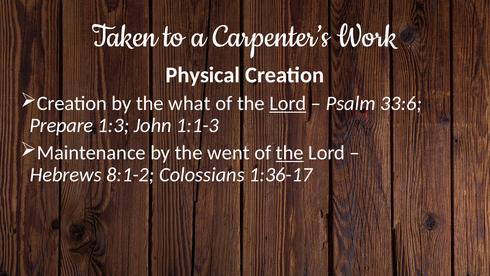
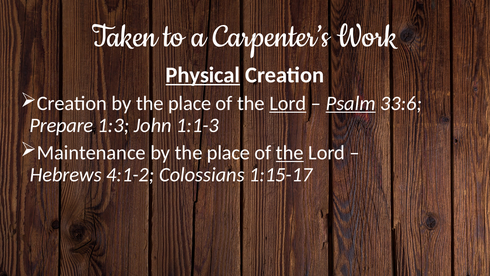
Physical underline: none -> present (203, 75)
Creation by the what: what -> place (190, 103)
Psalm underline: none -> present (351, 103)
Maintenance by the went: went -> place (229, 152)
8:1-2: 8:1-2 -> 4:1-2 (130, 175)
1:36-17: 1:36-17 -> 1:15-17 (281, 175)
